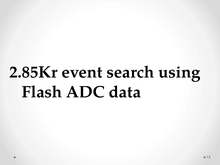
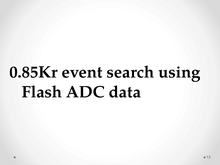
2.85Kr: 2.85Kr -> 0.85Kr (33, 72)
